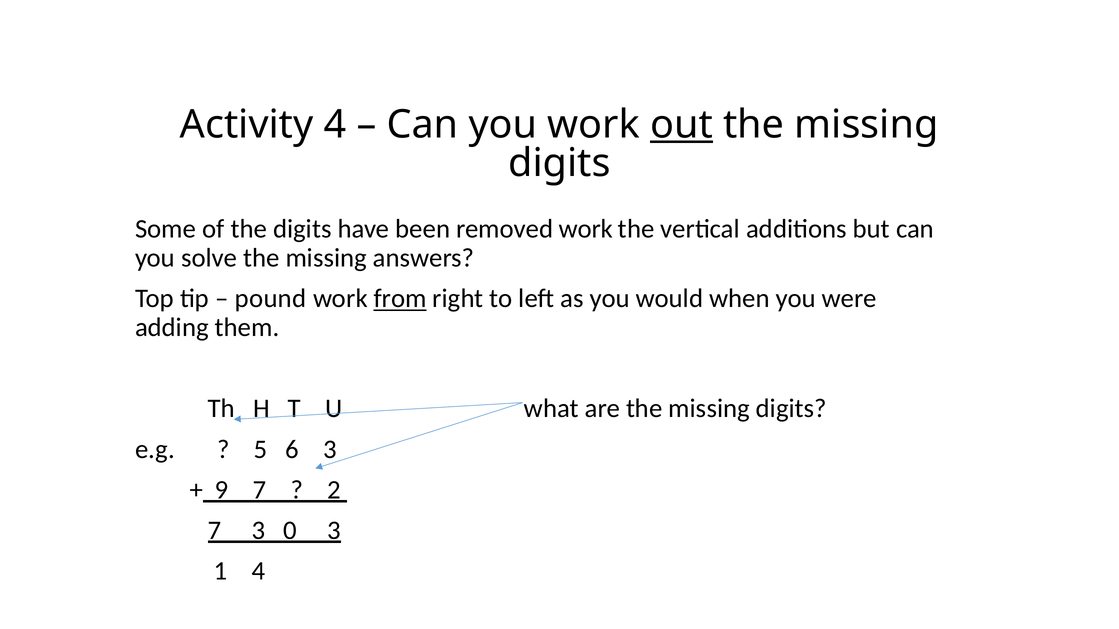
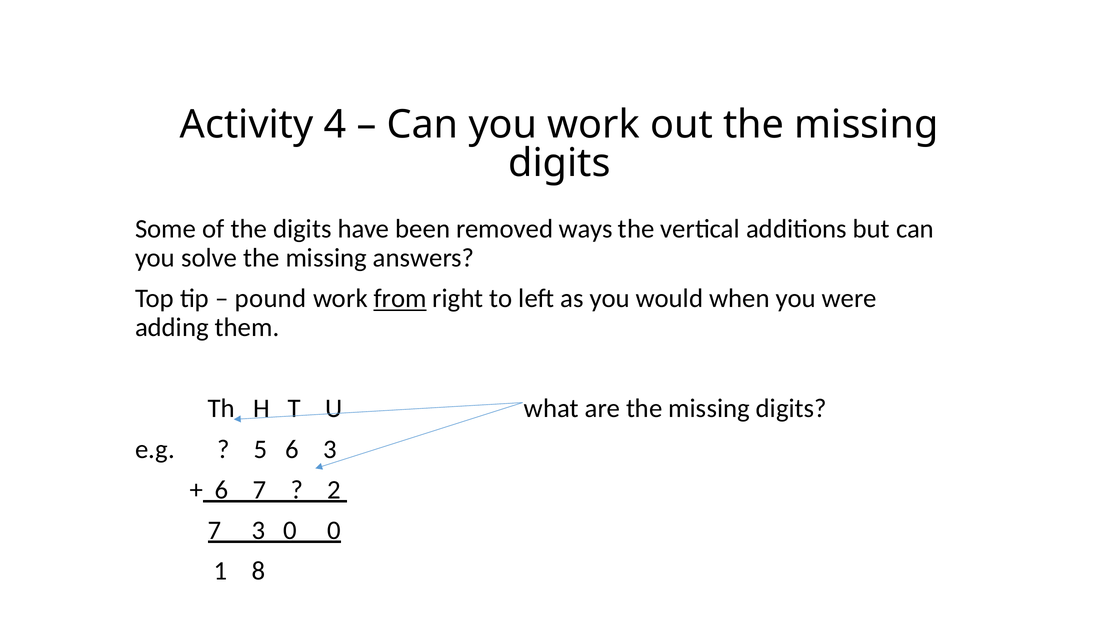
out underline: present -> none (682, 125)
removed work: work -> ways (586, 229)
9: 9 -> 6 (222, 490)
0 3: 3 -> 0 (334, 531)
1 4: 4 -> 8 (258, 571)
